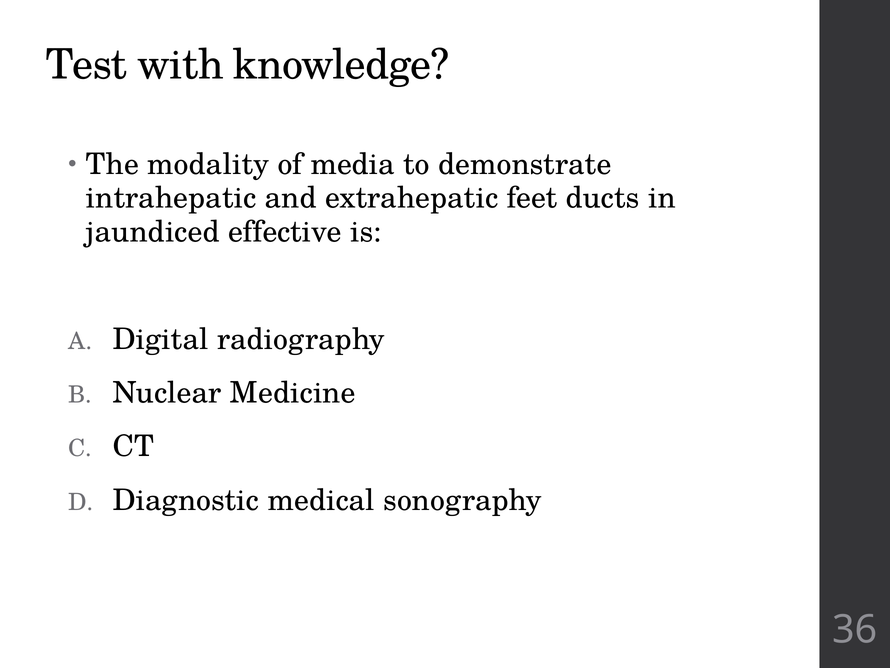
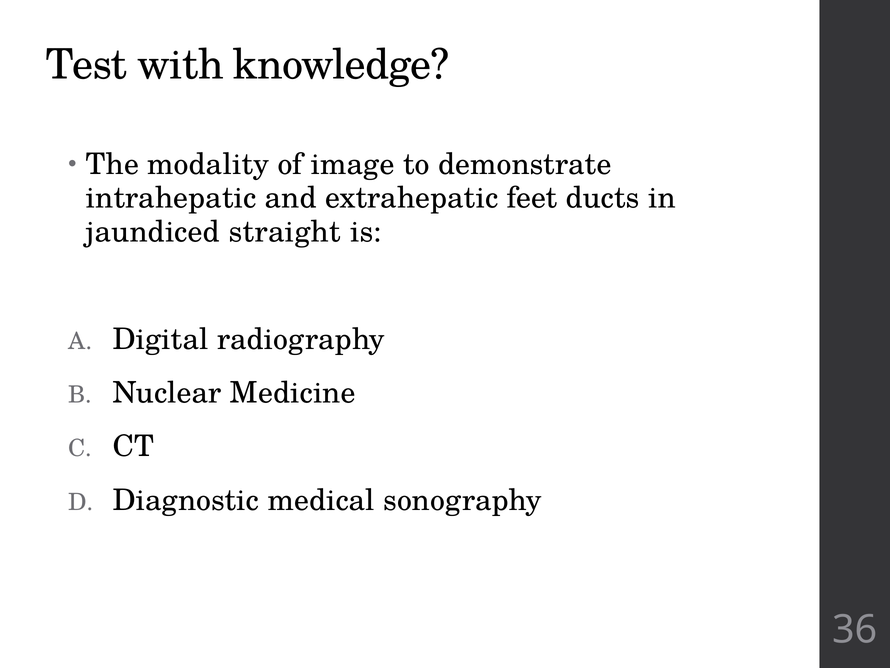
media: media -> image (353, 164)
effective: effective -> straight (285, 232)
